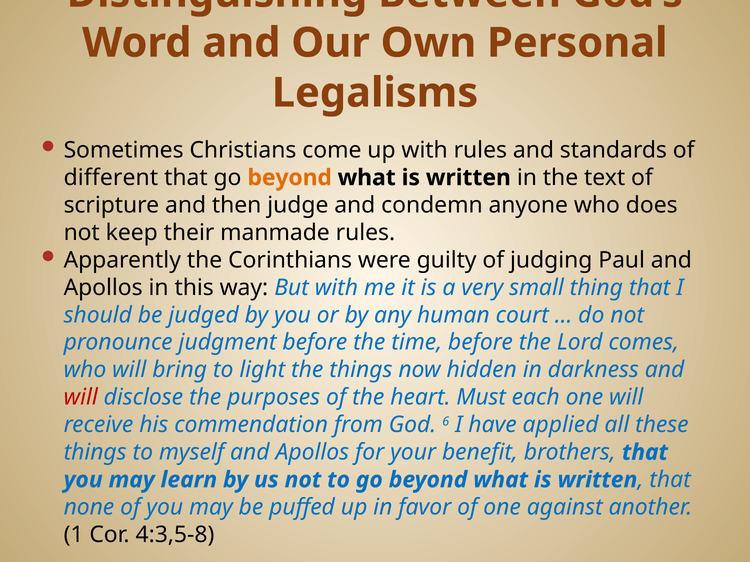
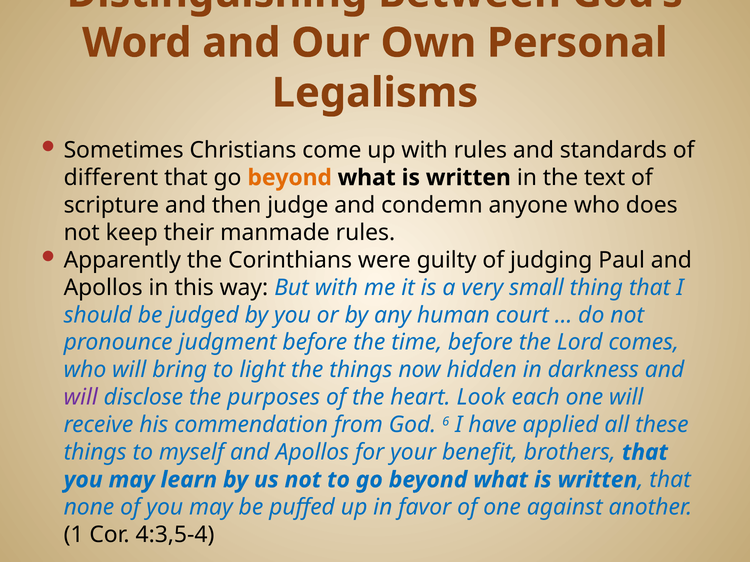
will colour: red -> purple (81, 398)
Must: Must -> Look (481, 398)
4:3,5-8: 4:3,5-8 -> 4:3,5-4 (175, 535)
